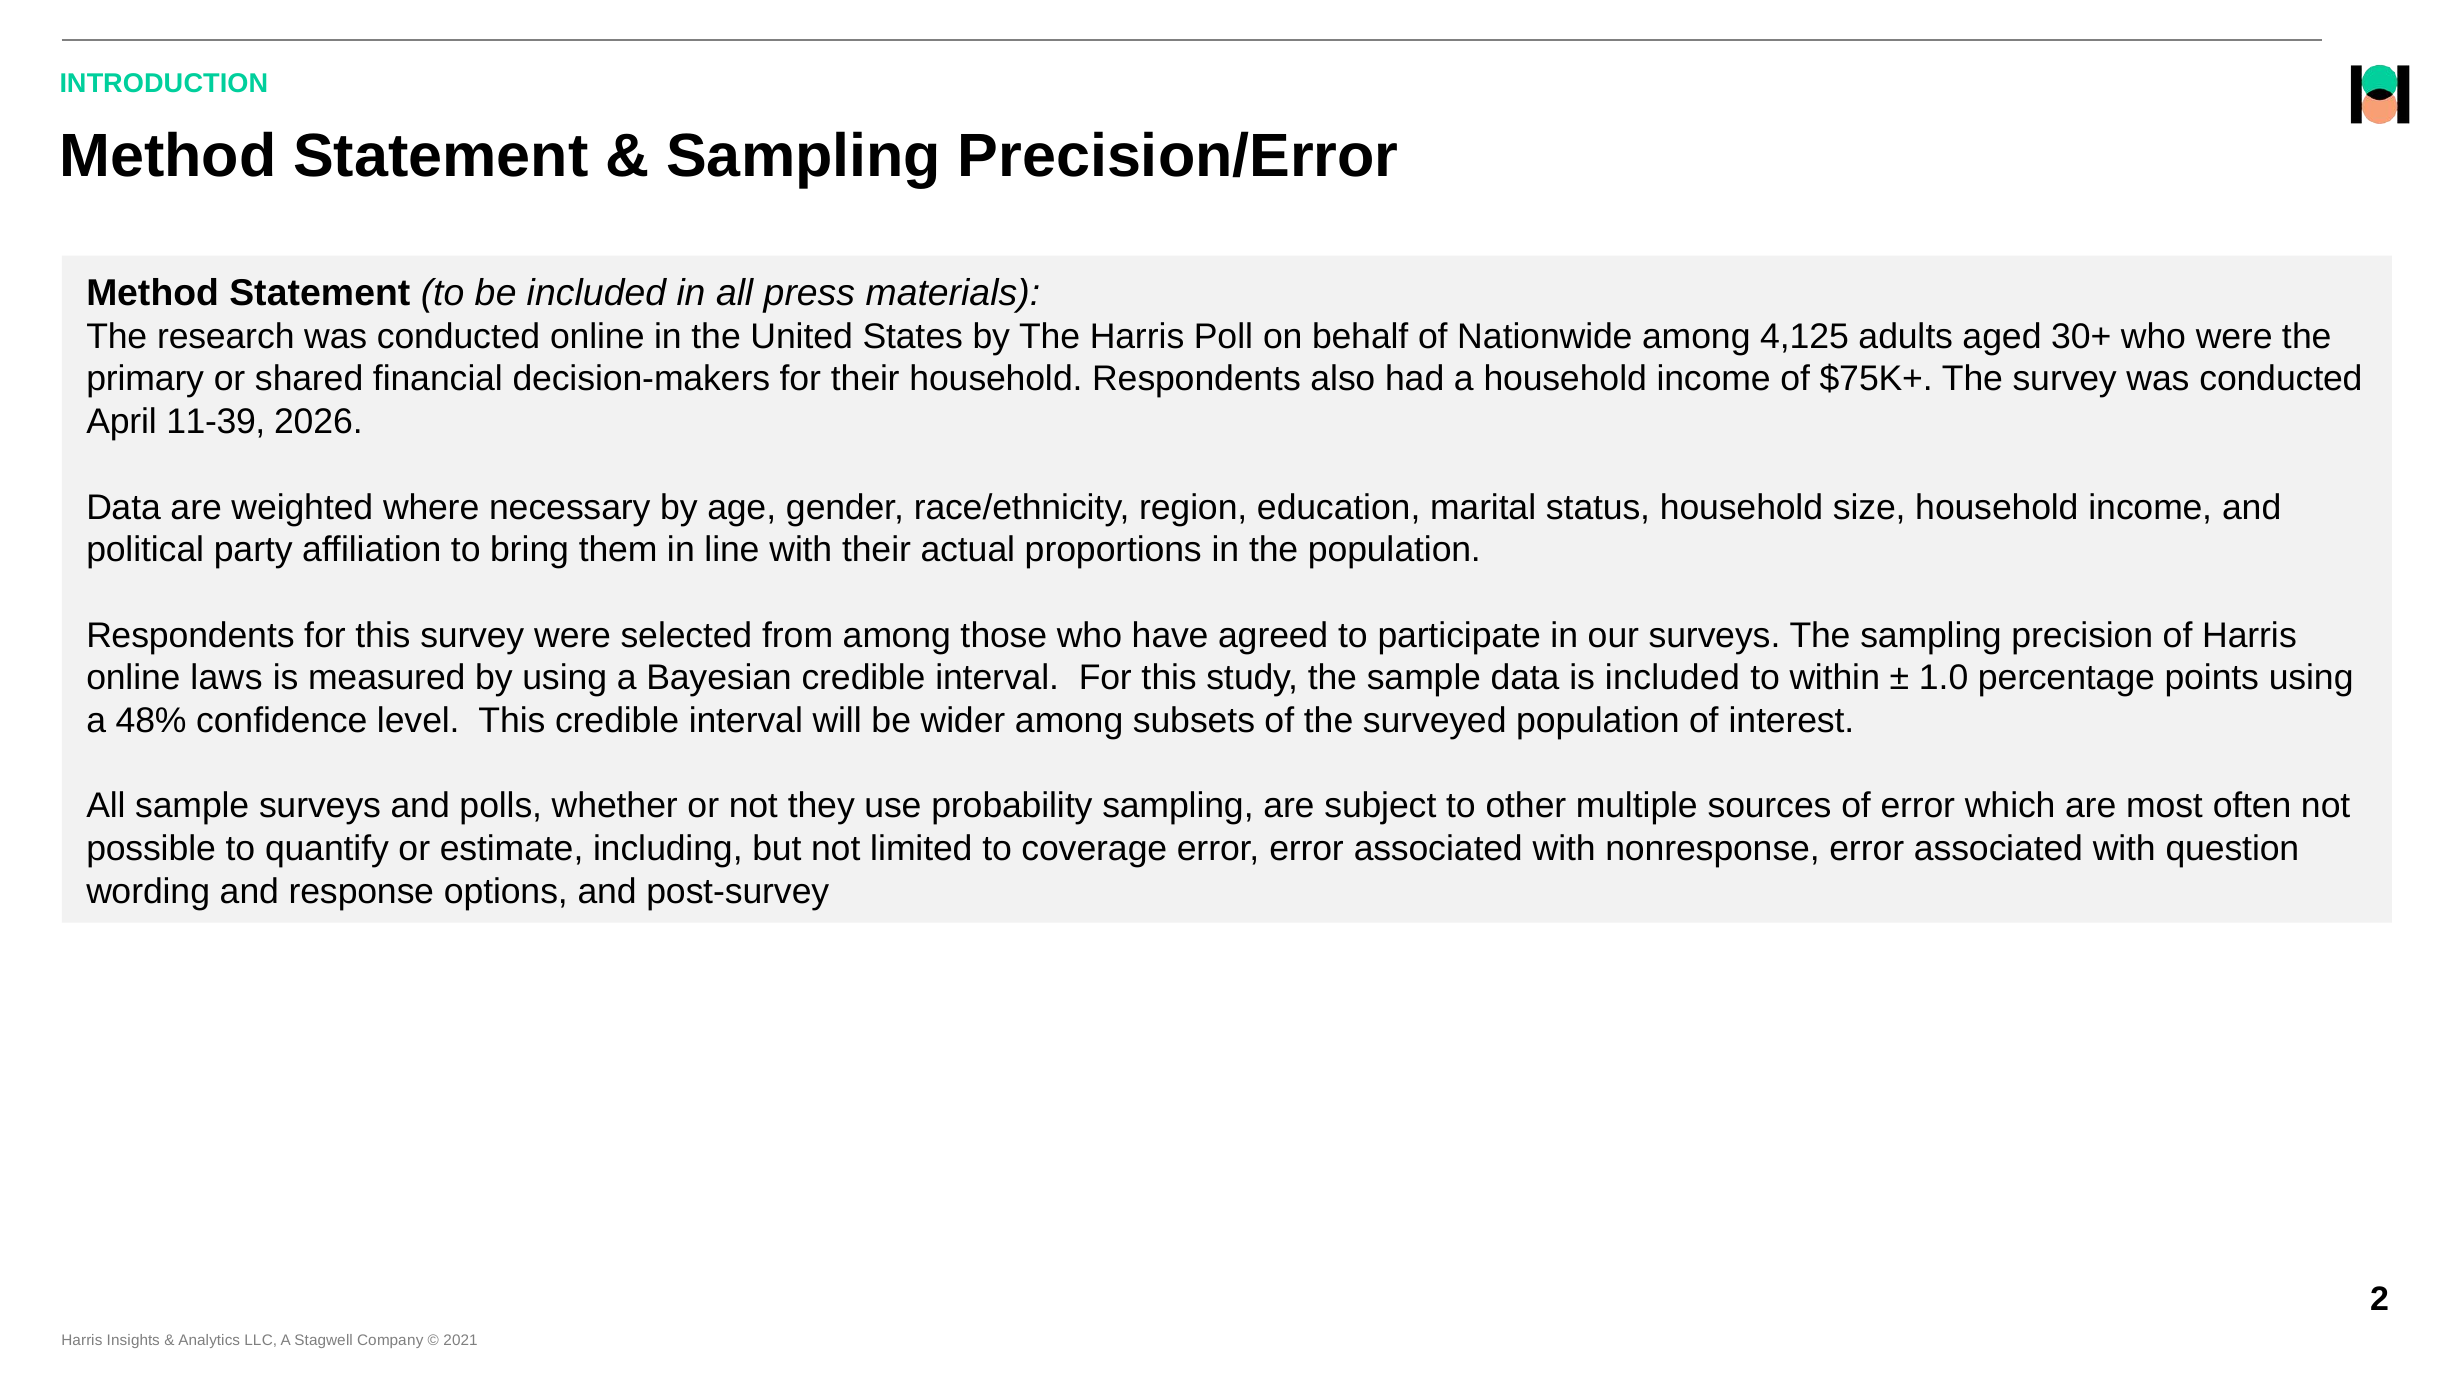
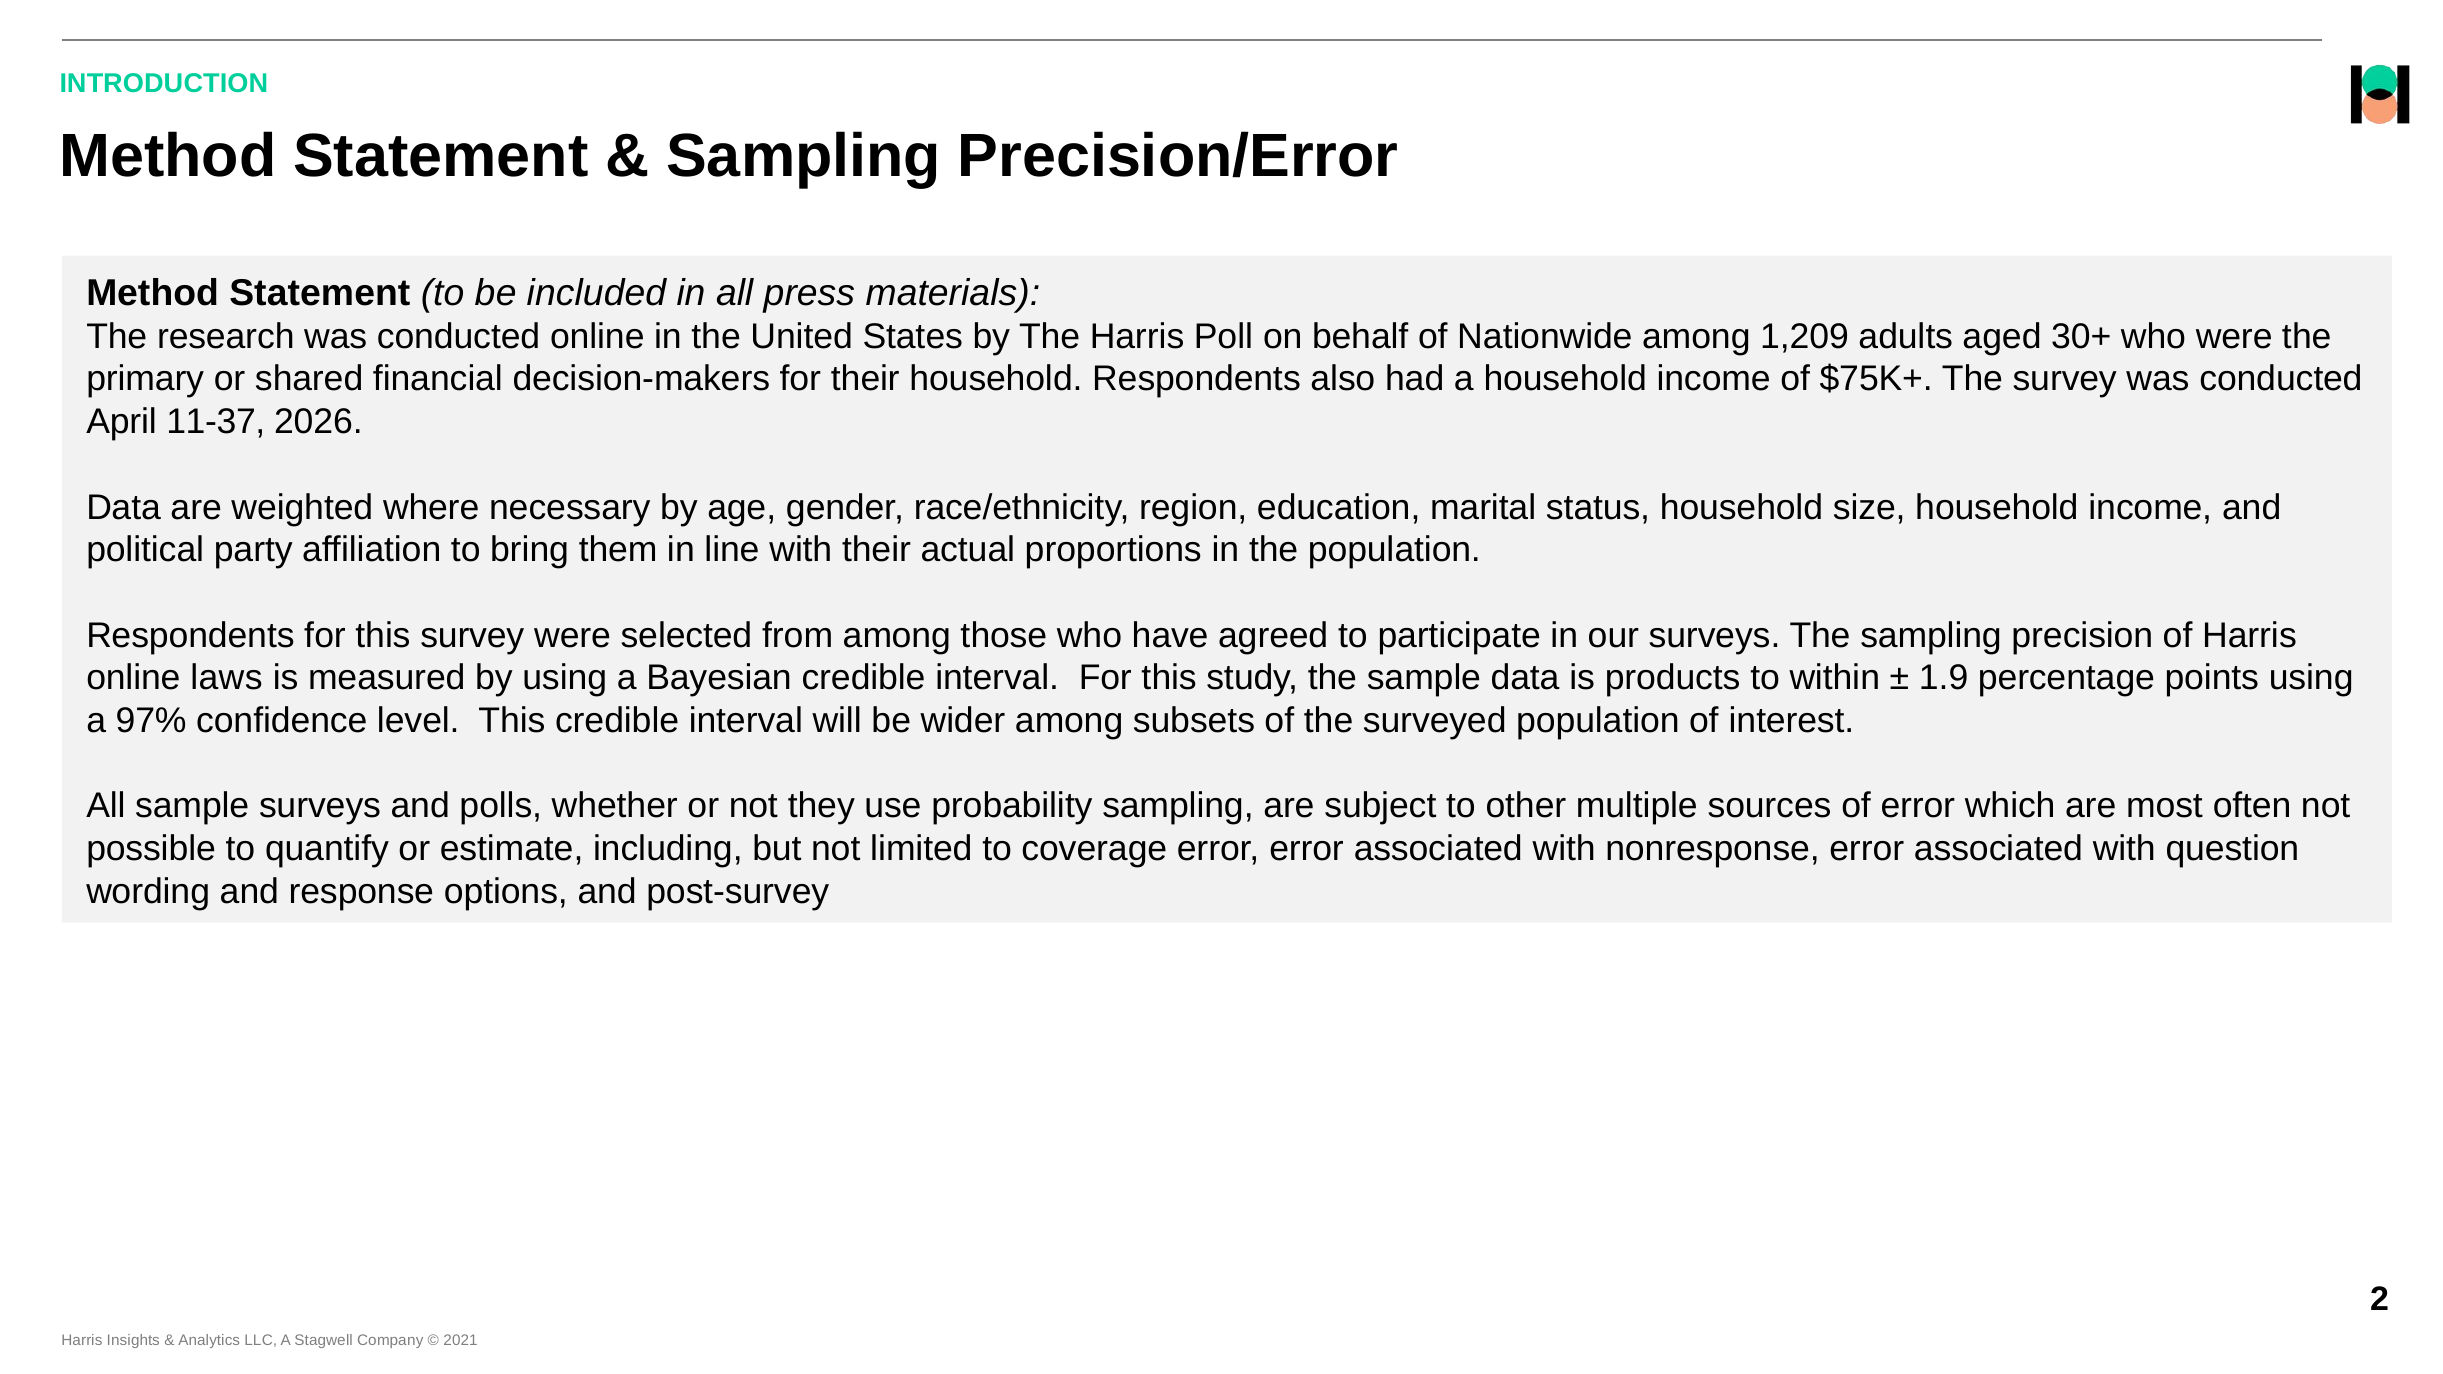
4,125: 4,125 -> 1,209 (1805, 337)
11-39: 11-39 -> 11-37 (216, 422)
is included: included -> products (1673, 678)
1.0: 1.0 -> 1.9 (1944, 678)
48%: 48% -> 97% (151, 721)
